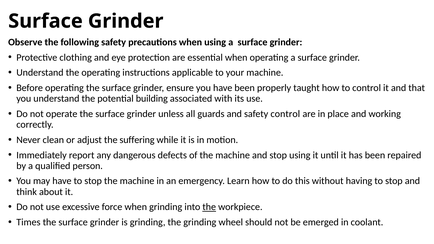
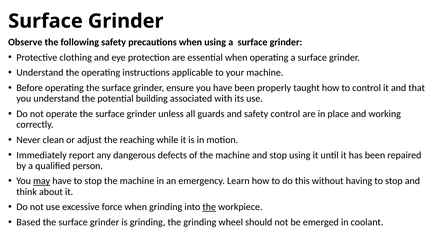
suffering: suffering -> reaching (137, 140)
may underline: none -> present (42, 181)
Times: Times -> Based (28, 222)
